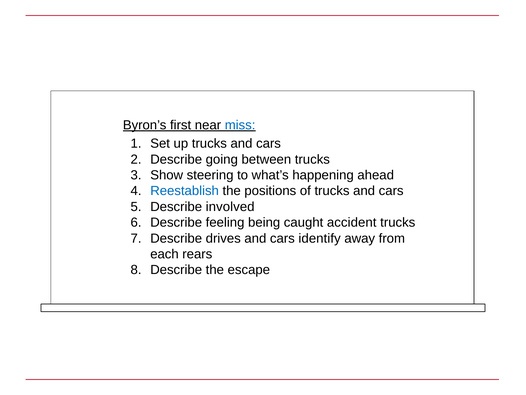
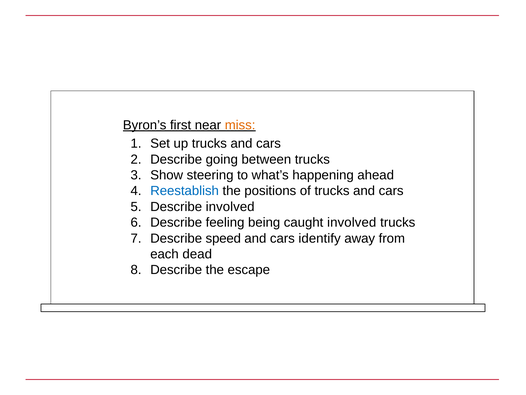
miss colour: blue -> orange (240, 125)
caught accident: accident -> involved (352, 222)
drives: drives -> speed (223, 238)
rears: rears -> dead (197, 254)
